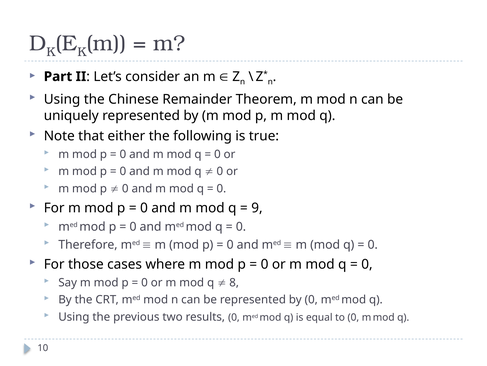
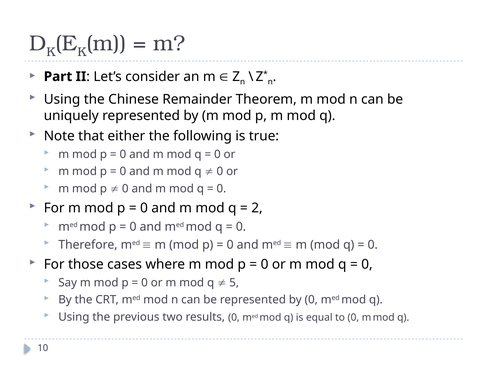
9: 9 -> 2 (257, 207)
8: 8 -> 5 (234, 282)
